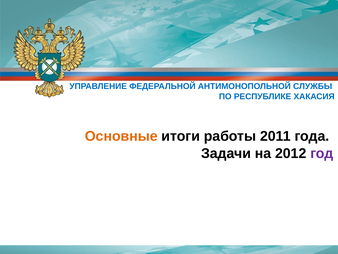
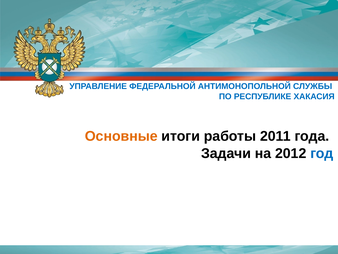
год colour: purple -> blue (322, 153)
